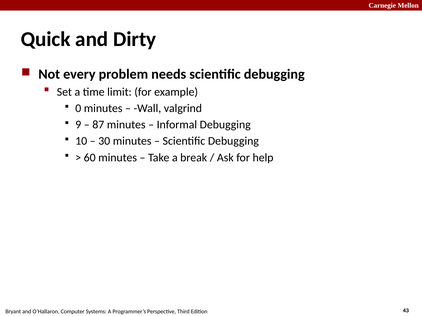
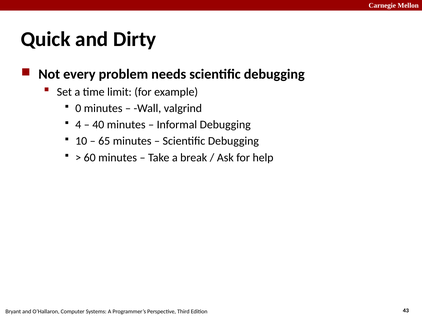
9: 9 -> 4 (78, 125)
87: 87 -> 40 (98, 125)
30: 30 -> 65 (104, 141)
